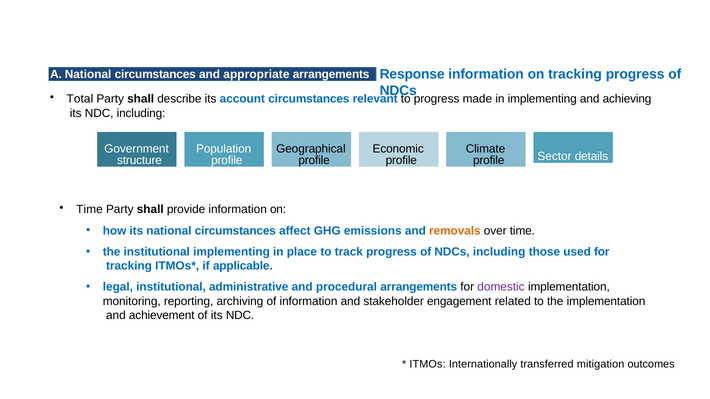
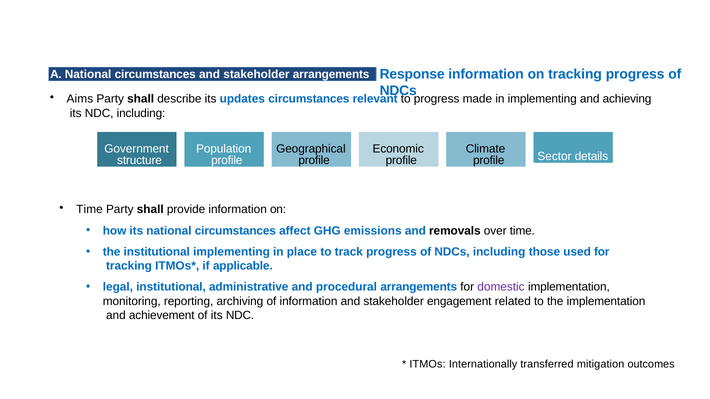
circumstances and appropriate: appropriate -> stakeholder (256, 74)
Total: Total -> Aims (80, 99)
account: account -> updates (242, 99)
removals colour: orange -> black (455, 231)
